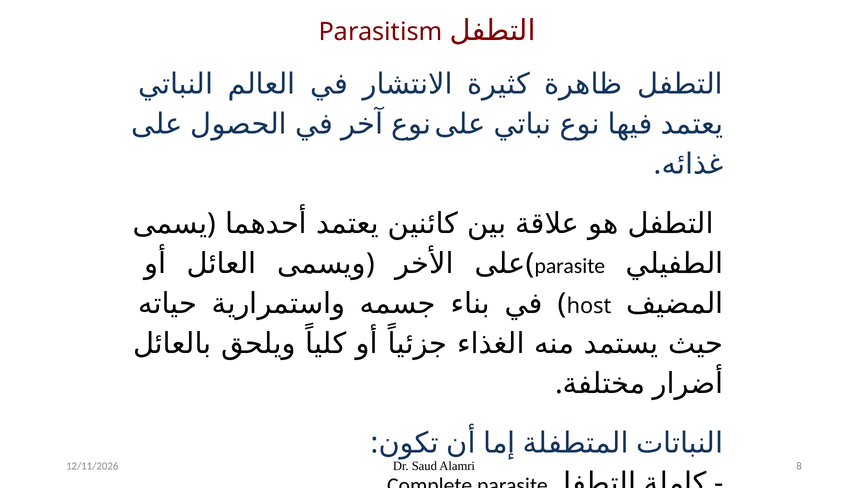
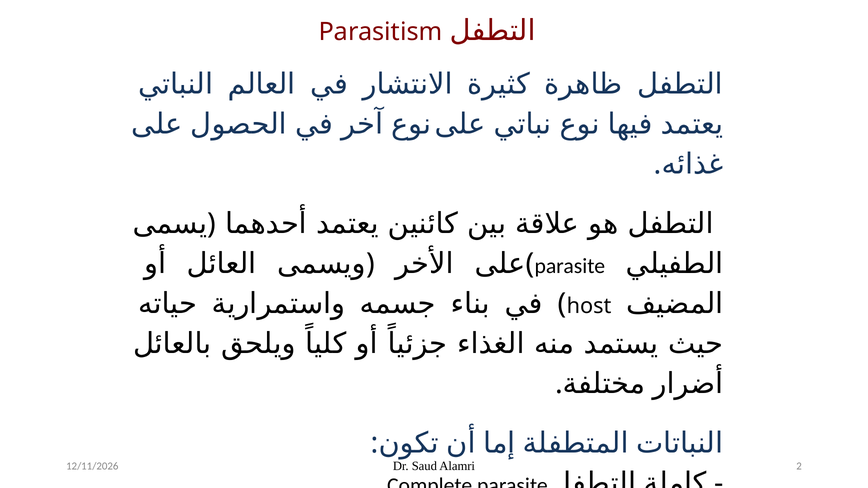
8: 8 -> 2 (799, 466)
